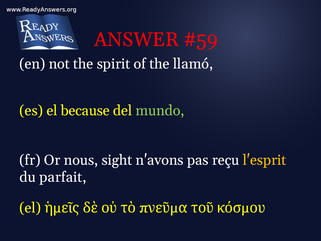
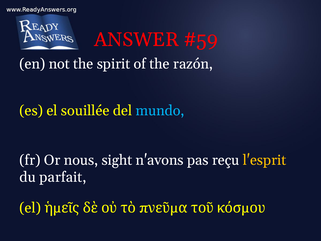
llamó: llamó -> razón (193, 64)
because: because -> souillée (85, 110)
mundo colour: light green -> light blue (160, 110)
